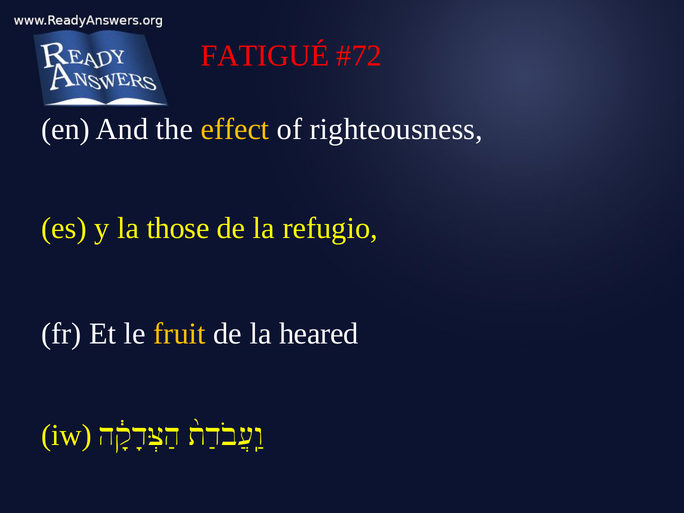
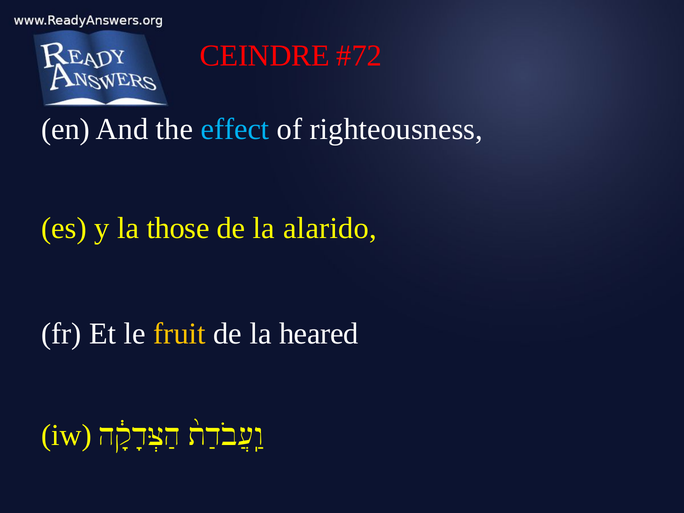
FATIGUÉ: FATIGUÉ -> CEINDRE (265, 56)
effect colour: yellow -> light blue (235, 129)
refugio: refugio -> alarido (330, 228)
